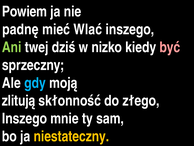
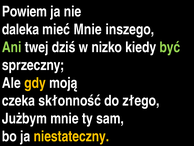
padnę: padnę -> daleka (21, 29)
mieć Wlać: Wlać -> Mnie (88, 29)
być colour: pink -> light green (170, 47)
gdy colour: light blue -> yellow (35, 83)
zlitują: zlitują -> czeka (18, 100)
Inszego: Inszego -> Jużbym (24, 118)
